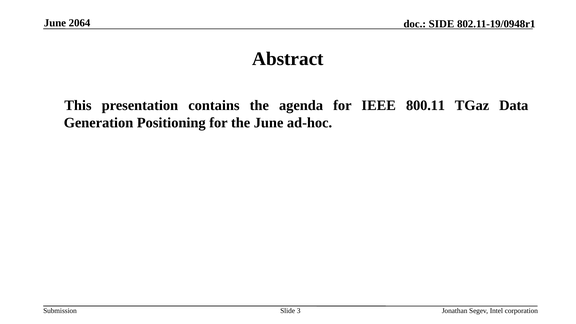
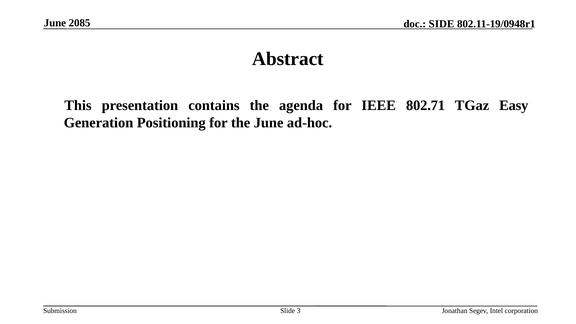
2064: 2064 -> 2085 (80, 23)
800.11: 800.11 -> 802.71 (426, 105)
Data: Data -> Easy (514, 105)
